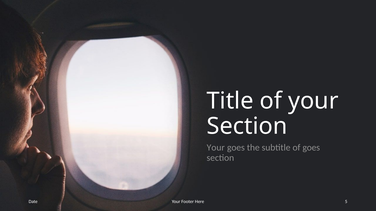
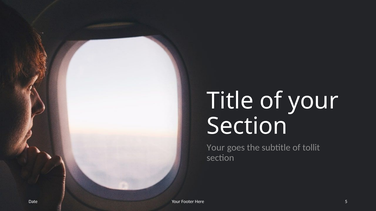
of goes: goes -> tollit (311, 148)
